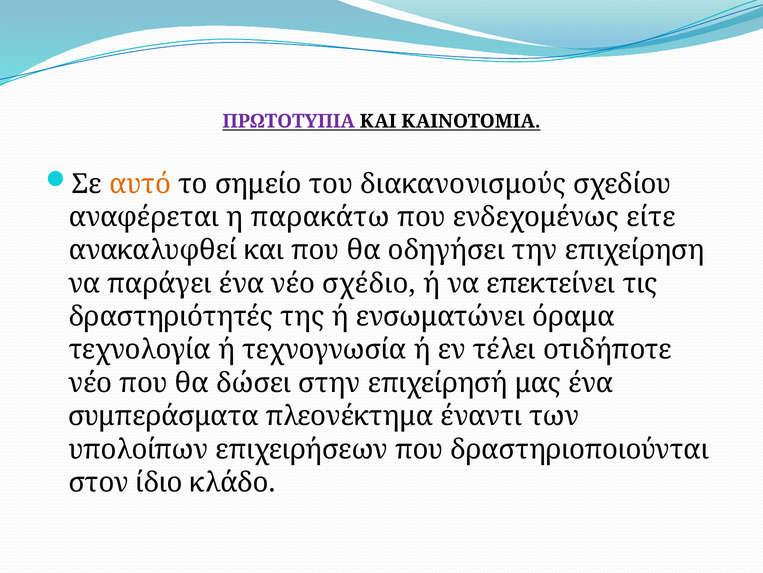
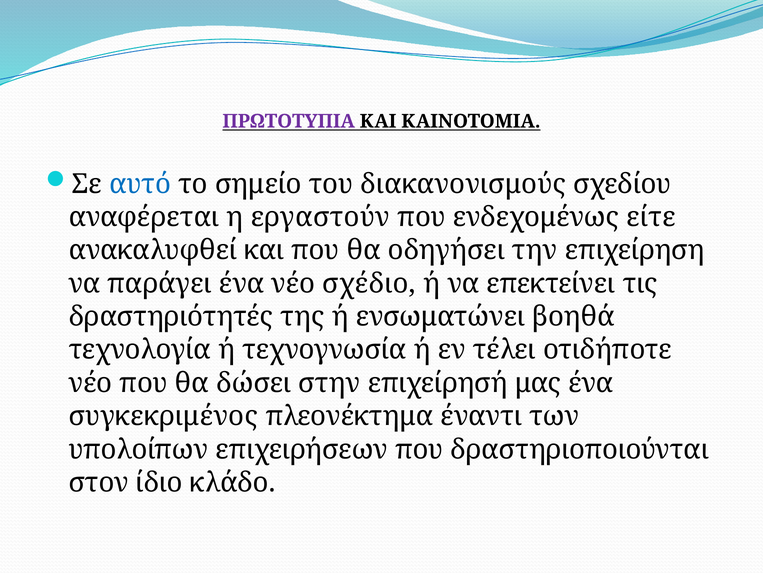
αυτό colour: orange -> blue (140, 184)
παρακάτω: παρακάτω -> εργαστούν (320, 217)
όραμα: όραμα -> βοηθά (574, 316)
συμπεράσματα: συμπεράσματα -> συγκεκριμένος (163, 416)
